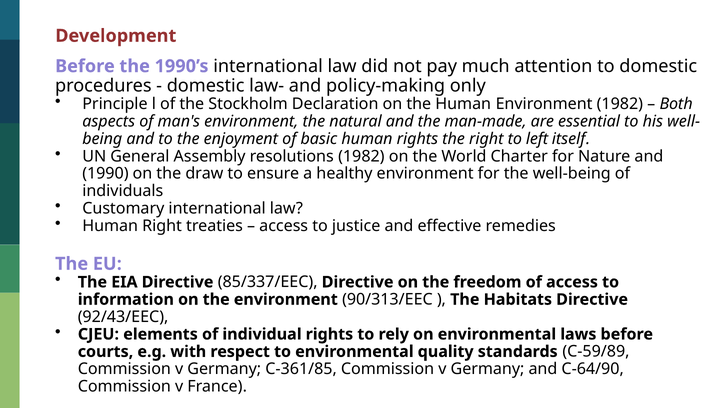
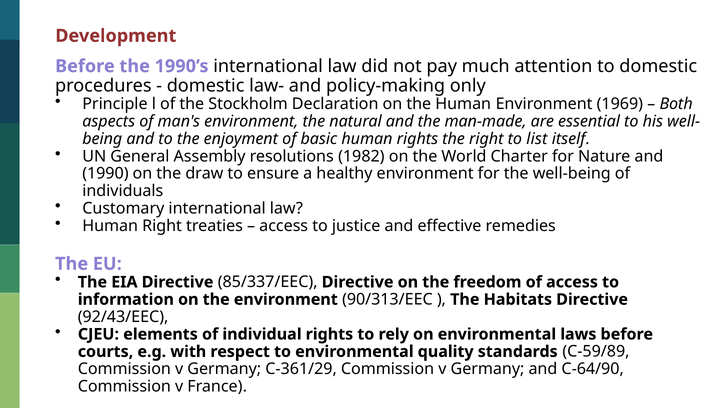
Environment 1982: 1982 -> 1969 (620, 104)
left: left -> list (537, 139)
C-361/85: C-361/85 -> C-361/29 (301, 369)
